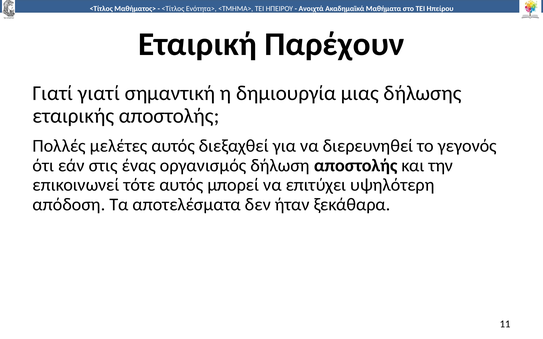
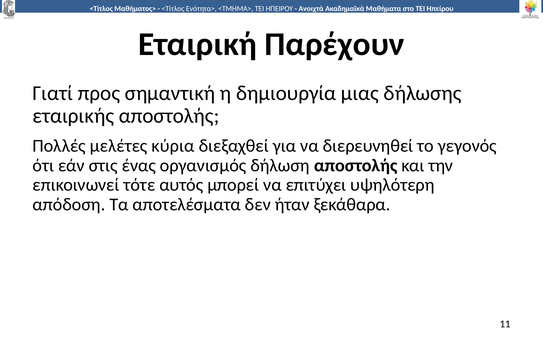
Γιατί γιατί: γιατί -> προς (99, 93)
μελέτες αυτός: αυτός -> κύρια (173, 146)
